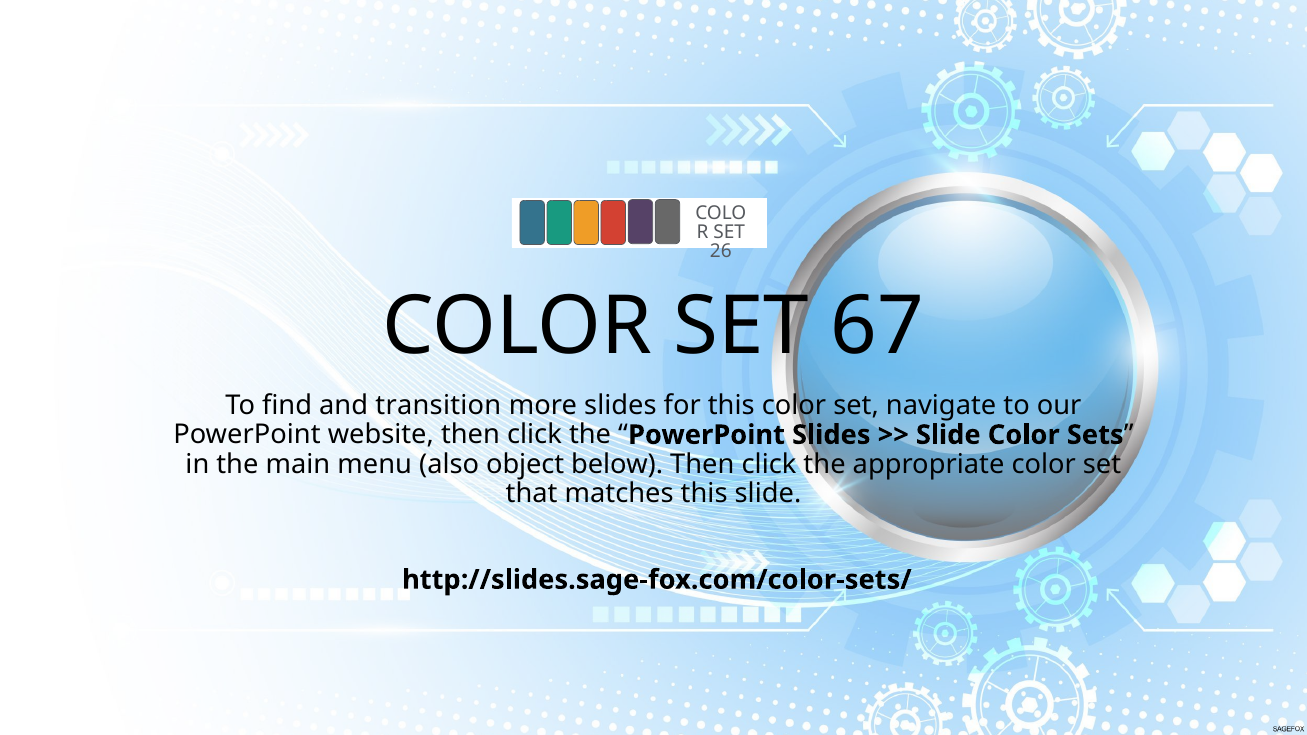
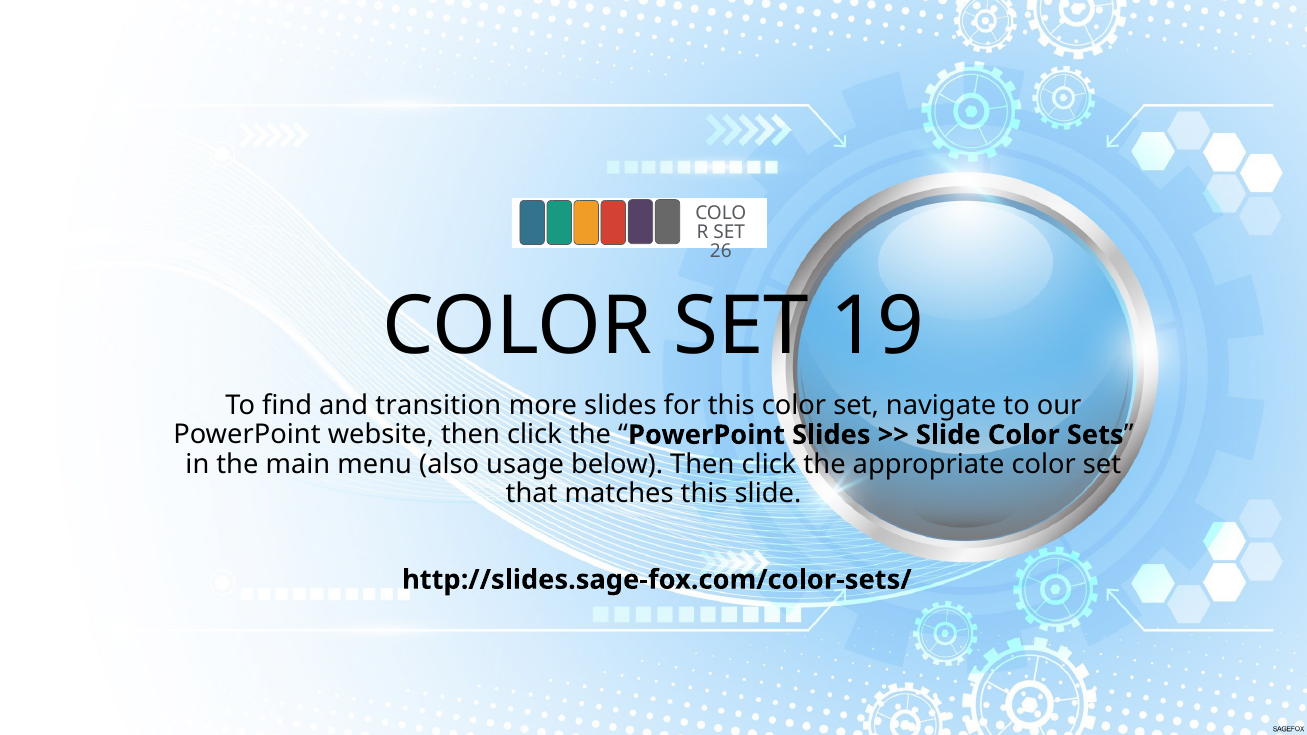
67: 67 -> 19 (877, 327)
object: object -> usage (525, 464)
